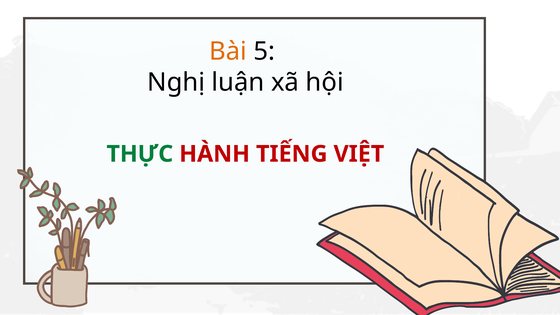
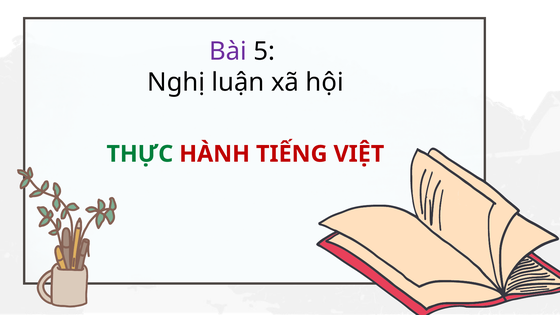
Bài colour: orange -> purple (228, 52)
